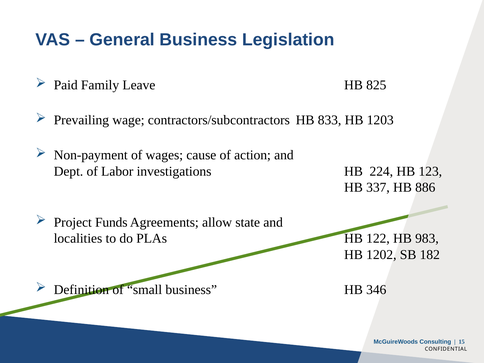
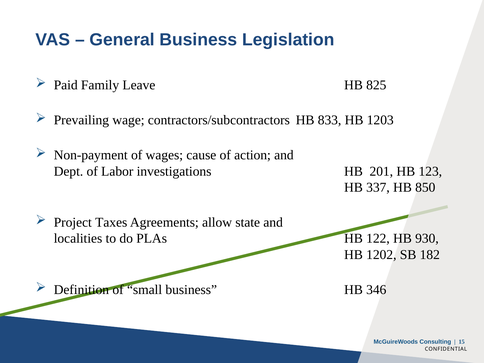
224: 224 -> 201 (381, 171)
886: 886 -> 850 (425, 187)
Funds: Funds -> Taxes (111, 222)
983: 983 -> 930 (427, 239)
